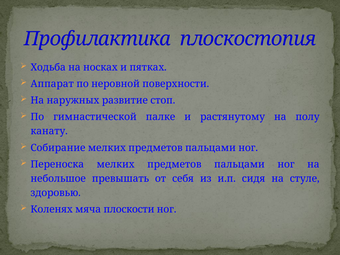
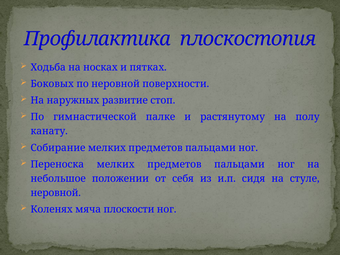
Аппарат: Аппарат -> Боковых (52, 84)
превышать: превышать -> положении (120, 179)
здоровью: здоровью -> неровной (56, 193)
